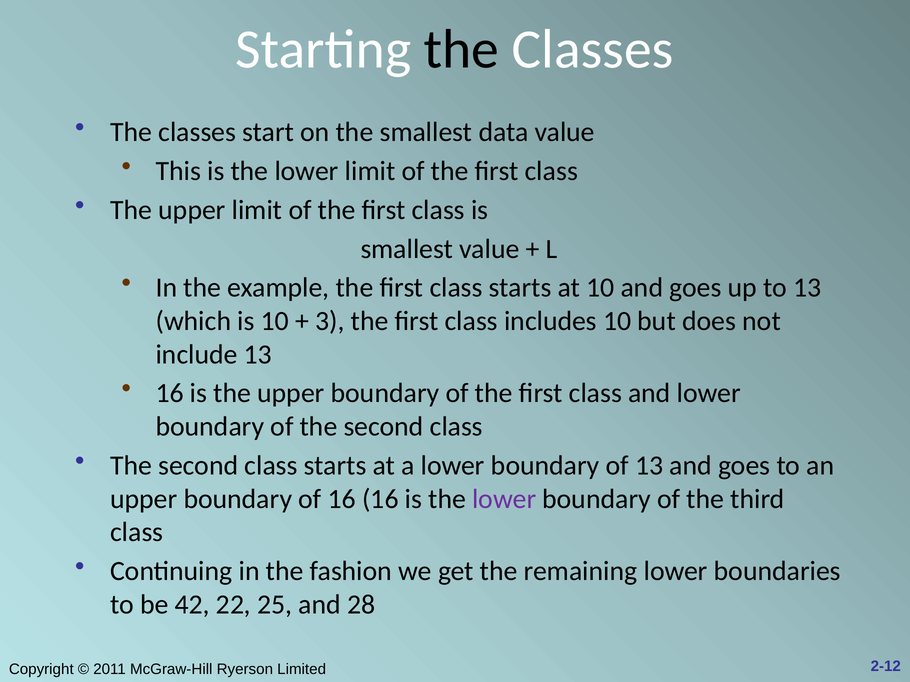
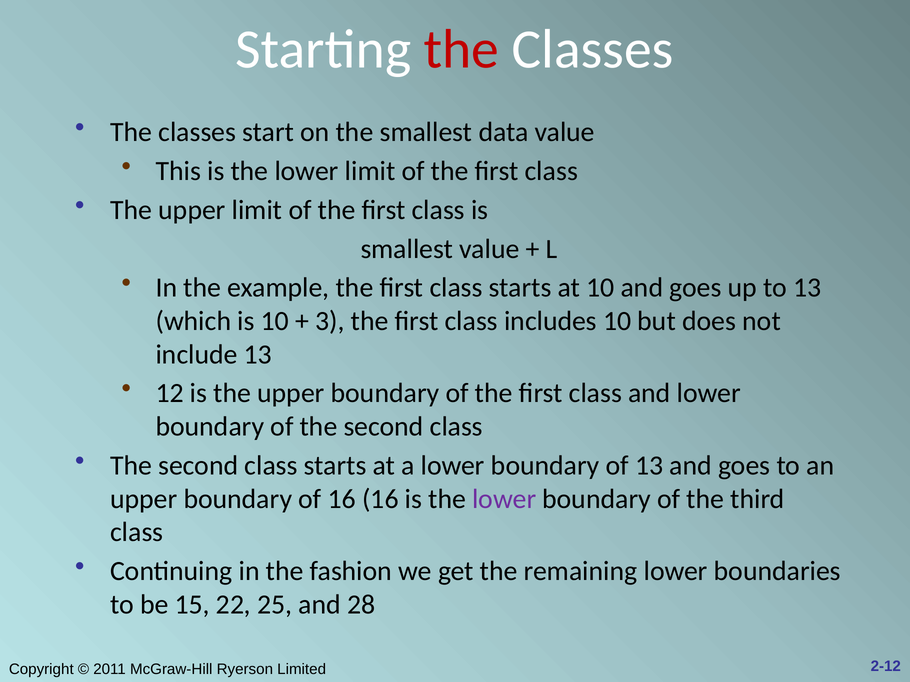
the colour: black -> red (461, 49)
16: 16 -> 12 (170, 394)
42: 42 -> 15 (192, 605)
